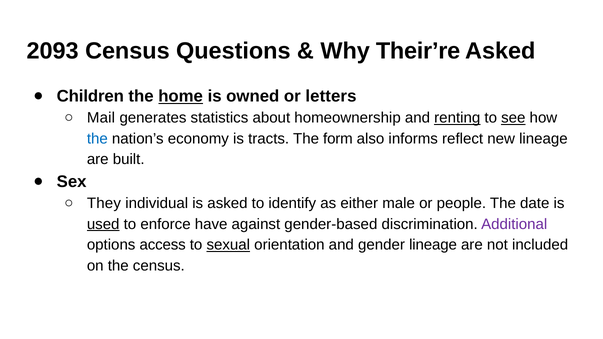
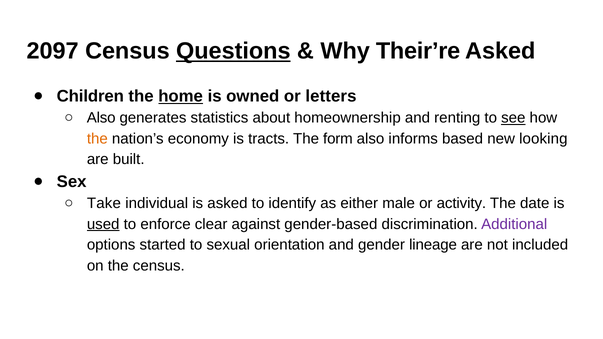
2093: 2093 -> 2097 (53, 51)
Questions underline: none -> present (233, 51)
Mail: Mail -> Also (101, 118)
renting underline: present -> none (457, 118)
the colour: blue -> orange (97, 139)
reflect: reflect -> based (463, 139)
new lineage: lineage -> looking (543, 139)
They: They -> Take (104, 203)
people: people -> activity (461, 203)
have: have -> clear (211, 224)
access: access -> started (163, 245)
sexual underline: present -> none (228, 245)
